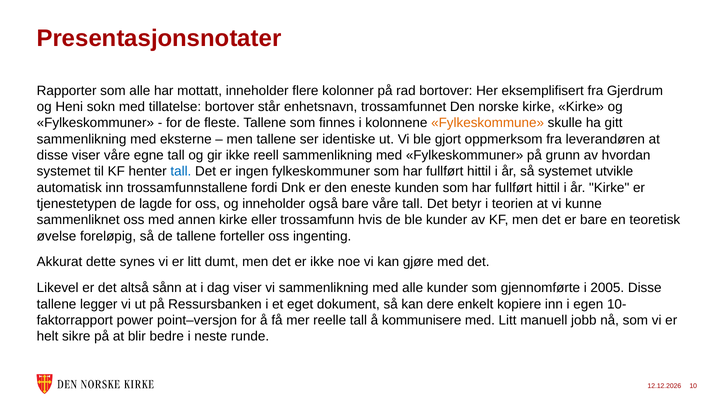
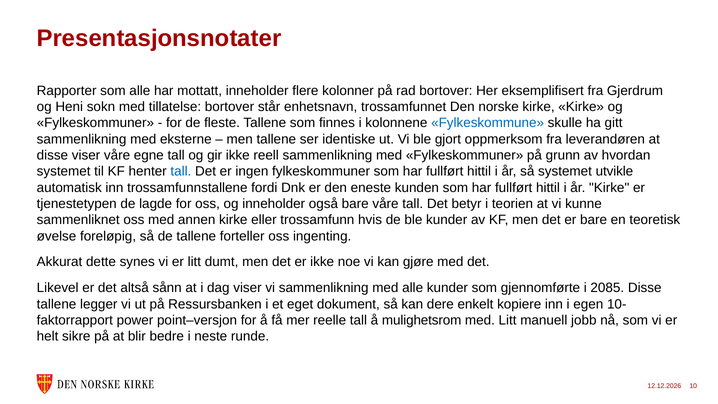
Fylkeskommune colour: orange -> blue (488, 123)
2005: 2005 -> 2085 (607, 288)
kommunisere: kommunisere -> mulighetsrom (422, 320)
